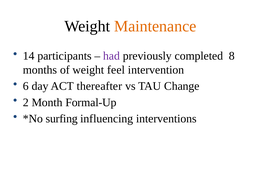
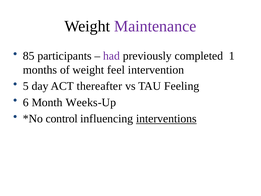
Maintenance colour: orange -> purple (155, 26)
14: 14 -> 85 (29, 56)
8: 8 -> 1 (232, 56)
6: 6 -> 5 (26, 86)
Change: Change -> Feeling (182, 86)
2: 2 -> 6 (26, 102)
Formal-Up: Formal-Up -> Weeks-Up (91, 102)
surfing: surfing -> control (62, 119)
interventions underline: none -> present (166, 119)
